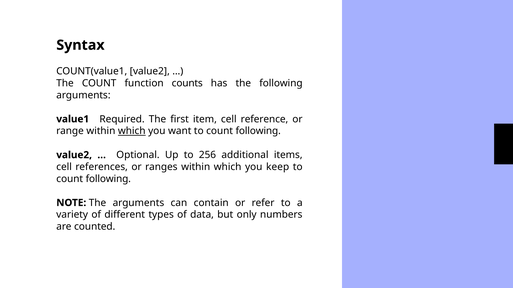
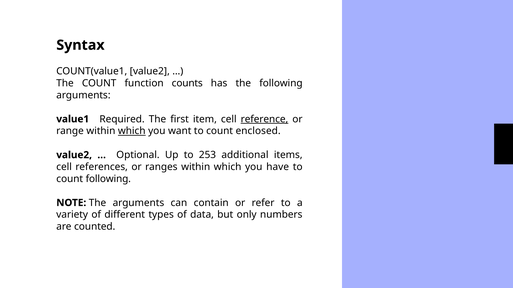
reference underline: none -> present (264, 119)
want to count following: following -> enclosed (258, 131)
256: 256 -> 253 (207, 155)
keep: keep -> have (278, 167)
